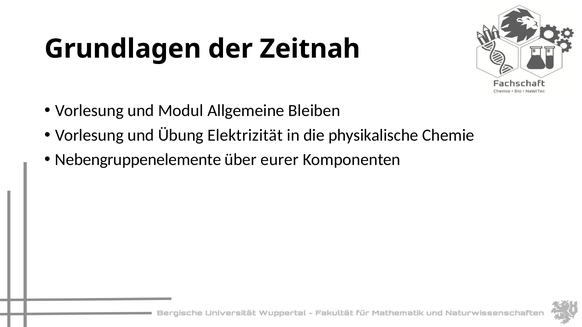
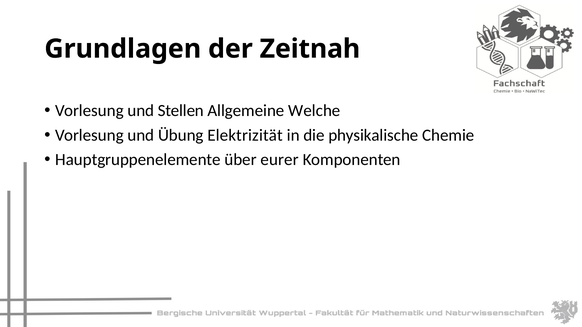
Modul: Modul -> Stellen (181, 111)
Bleiben: Bleiben -> Welche (314, 111)
Nebengruppenelemente: Nebengruppenelemente -> Hauptgruppenelemente (138, 160)
